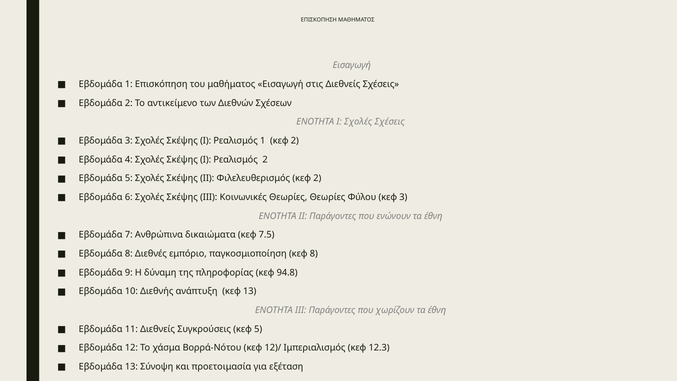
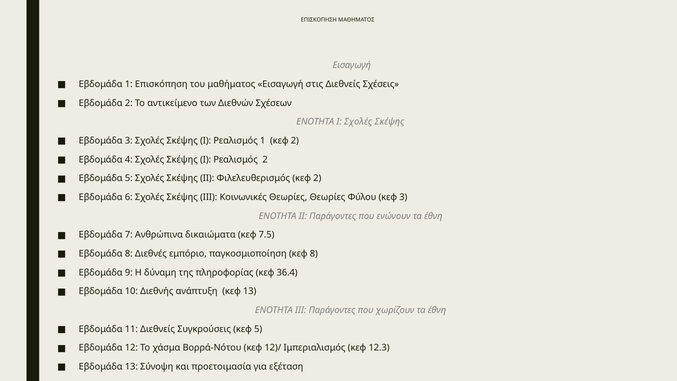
Ι Σχολές Σχέσεις: Σχέσεις -> Σκέψης (390, 122)
94.8: 94.8 -> 36.4 (287, 272)
